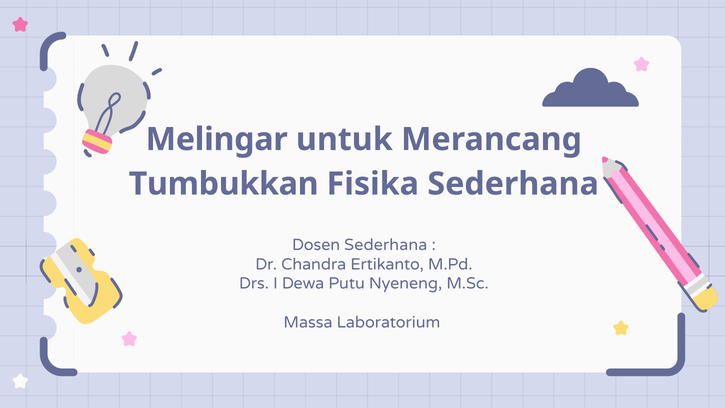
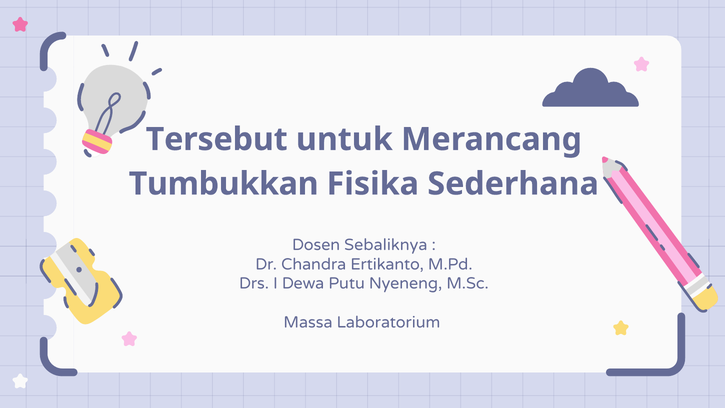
Melingar: Melingar -> Tersebut (217, 139)
Dosen Sederhana: Sederhana -> Sebaliknya (386, 245)
